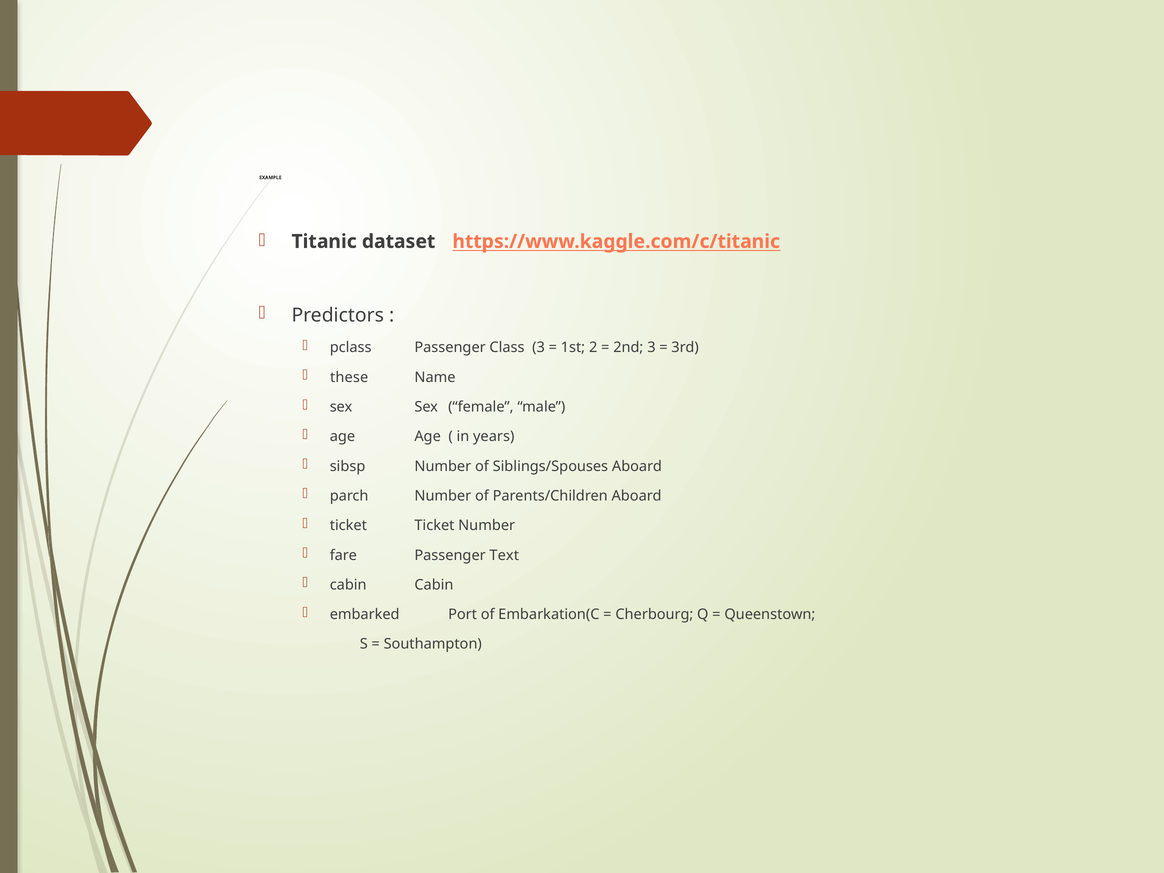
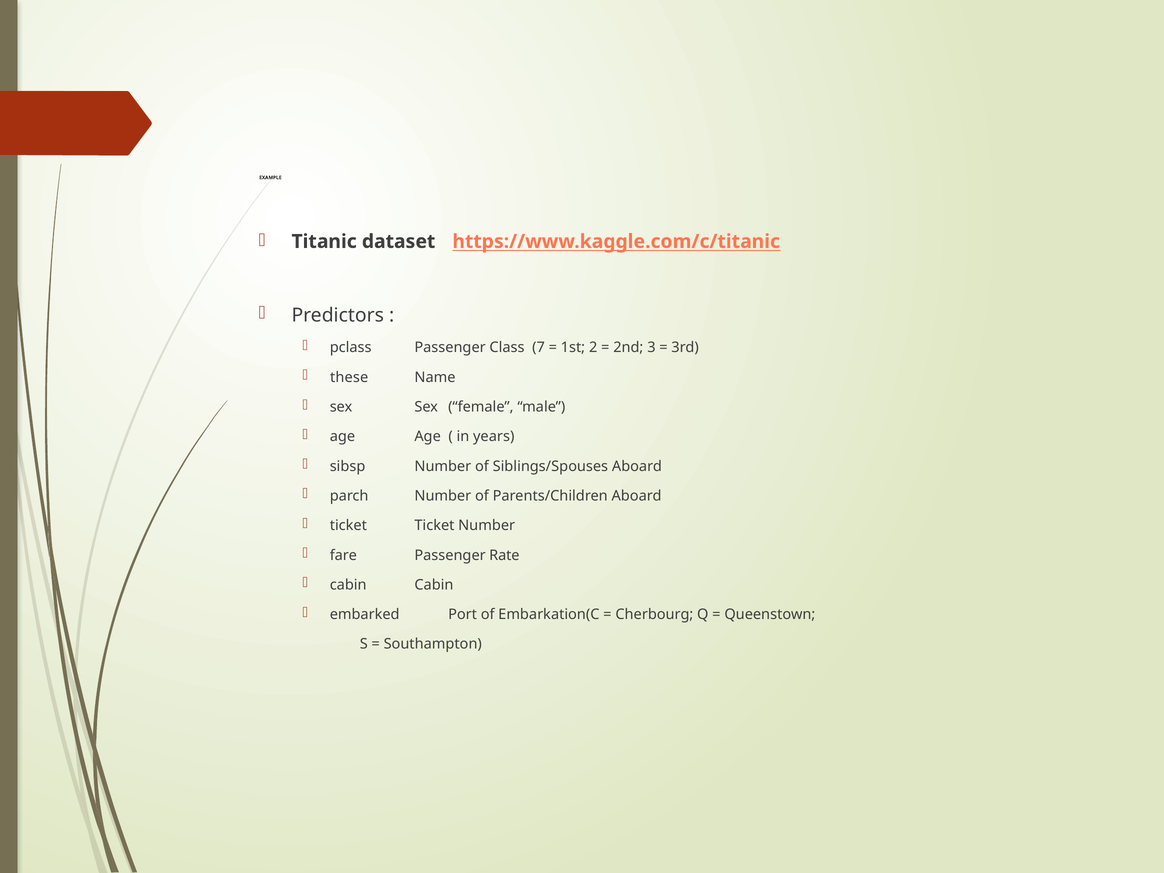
Class 3: 3 -> 7 (539, 348)
Text: Text -> Rate (504, 555)
